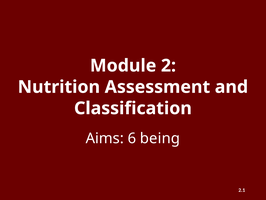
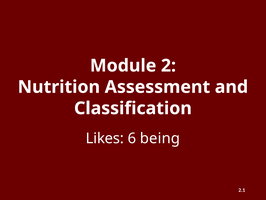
Aims: Aims -> Likes (105, 138)
